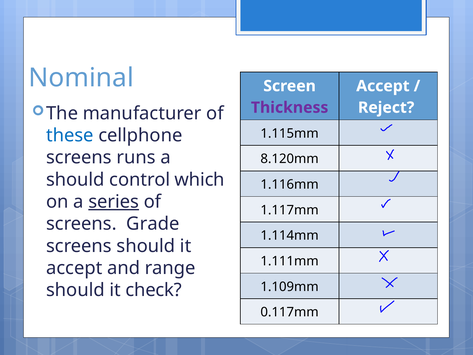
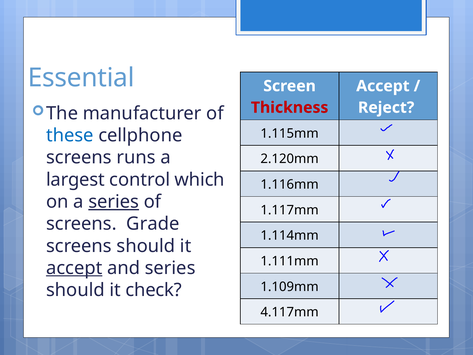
Nominal: Nominal -> Essential (81, 78)
Thickness colour: purple -> red (290, 107)
8.120mm: 8.120mm -> 2.120mm (290, 159)
should: should -> largest (75, 179)
accept underline: none -> present (74, 268)
and range: range -> series (170, 268)
0.117mm: 0.117mm -> 4.117mm (290, 312)
